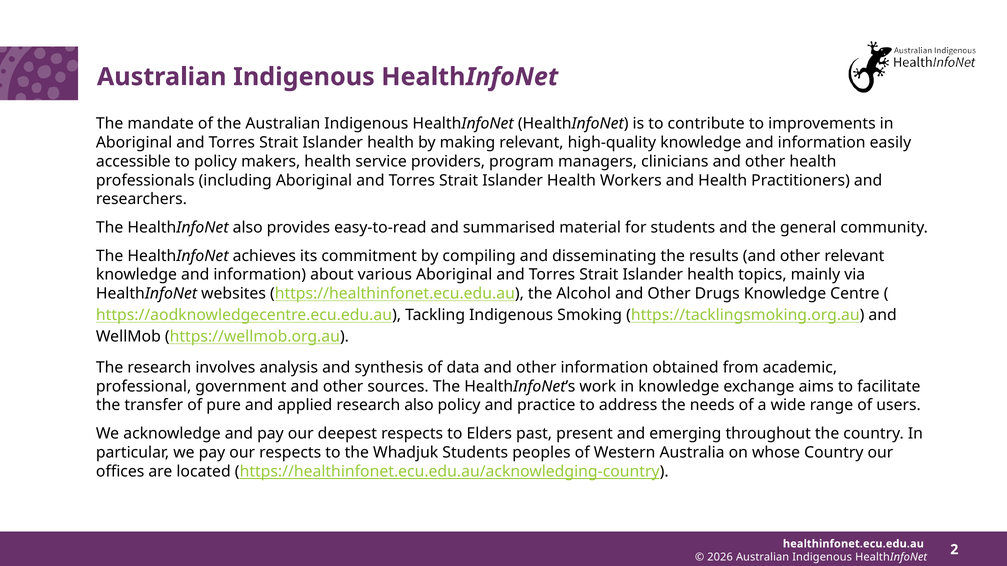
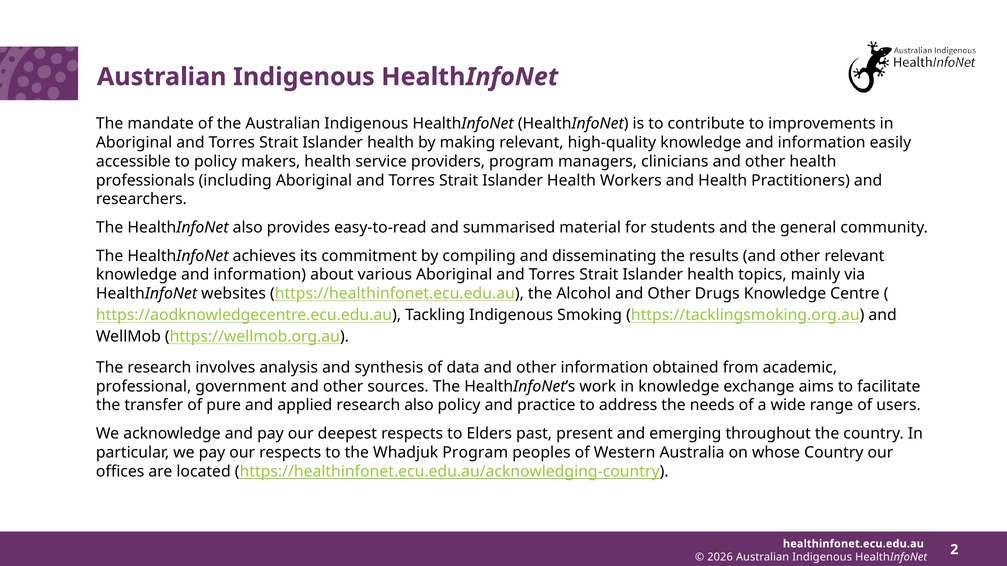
Whadjuk Students: Students -> Program (475, 453)
